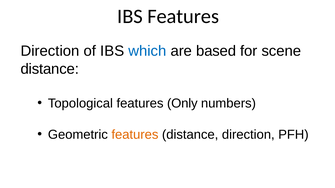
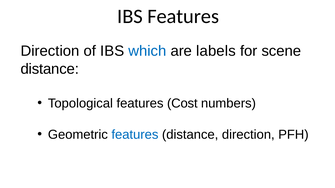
based: based -> labels (216, 51)
Only: Only -> Cost (182, 104)
features colour: orange -> blue (135, 135)
